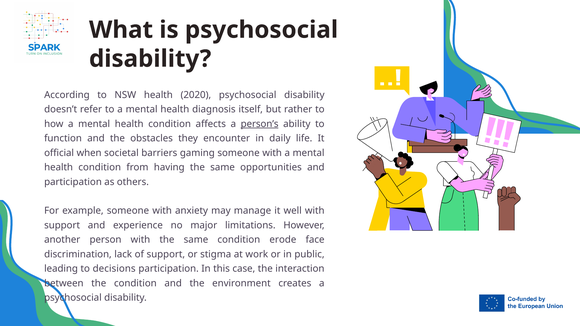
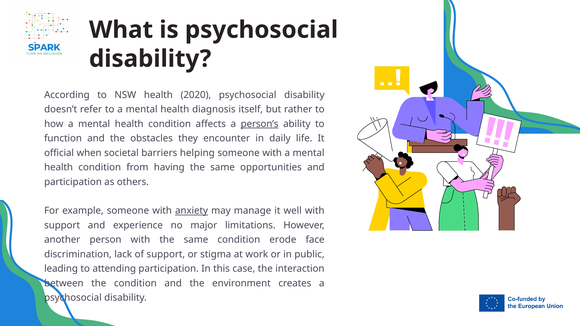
gaming: gaming -> helping (197, 153)
anxiety underline: none -> present (192, 211)
decisions: decisions -> attending (114, 269)
